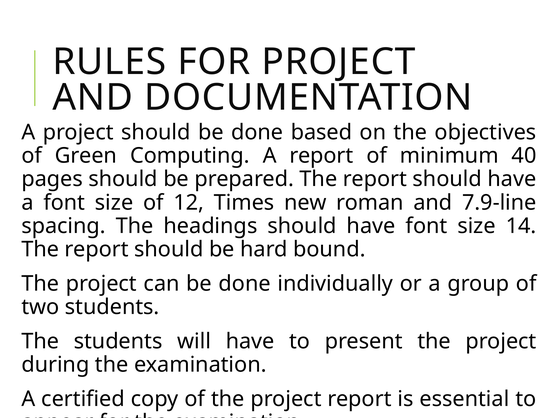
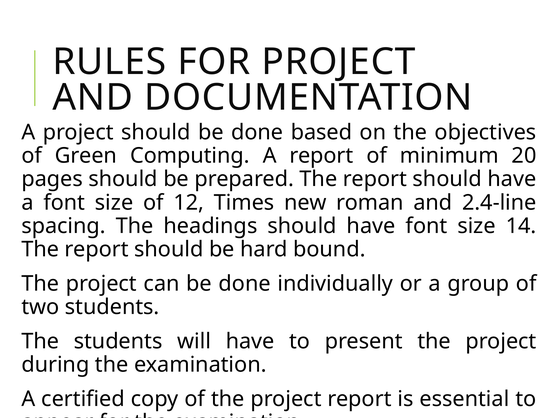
40: 40 -> 20 (524, 156)
7.9-line: 7.9-line -> 2.4-line (499, 203)
